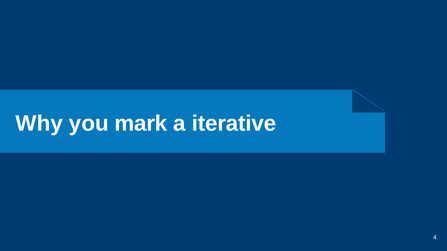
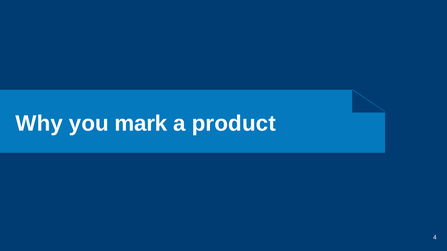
iterative: iterative -> product (234, 124)
